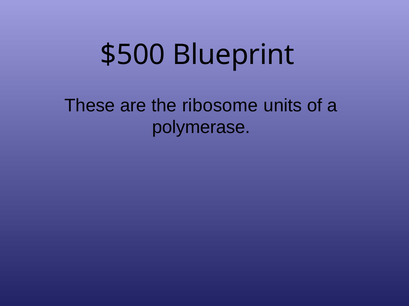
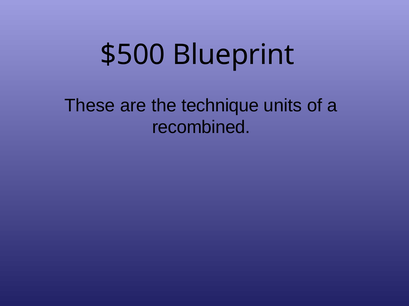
ribosome: ribosome -> technique (220, 106)
polymerase: polymerase -> recombined (201, 127)
